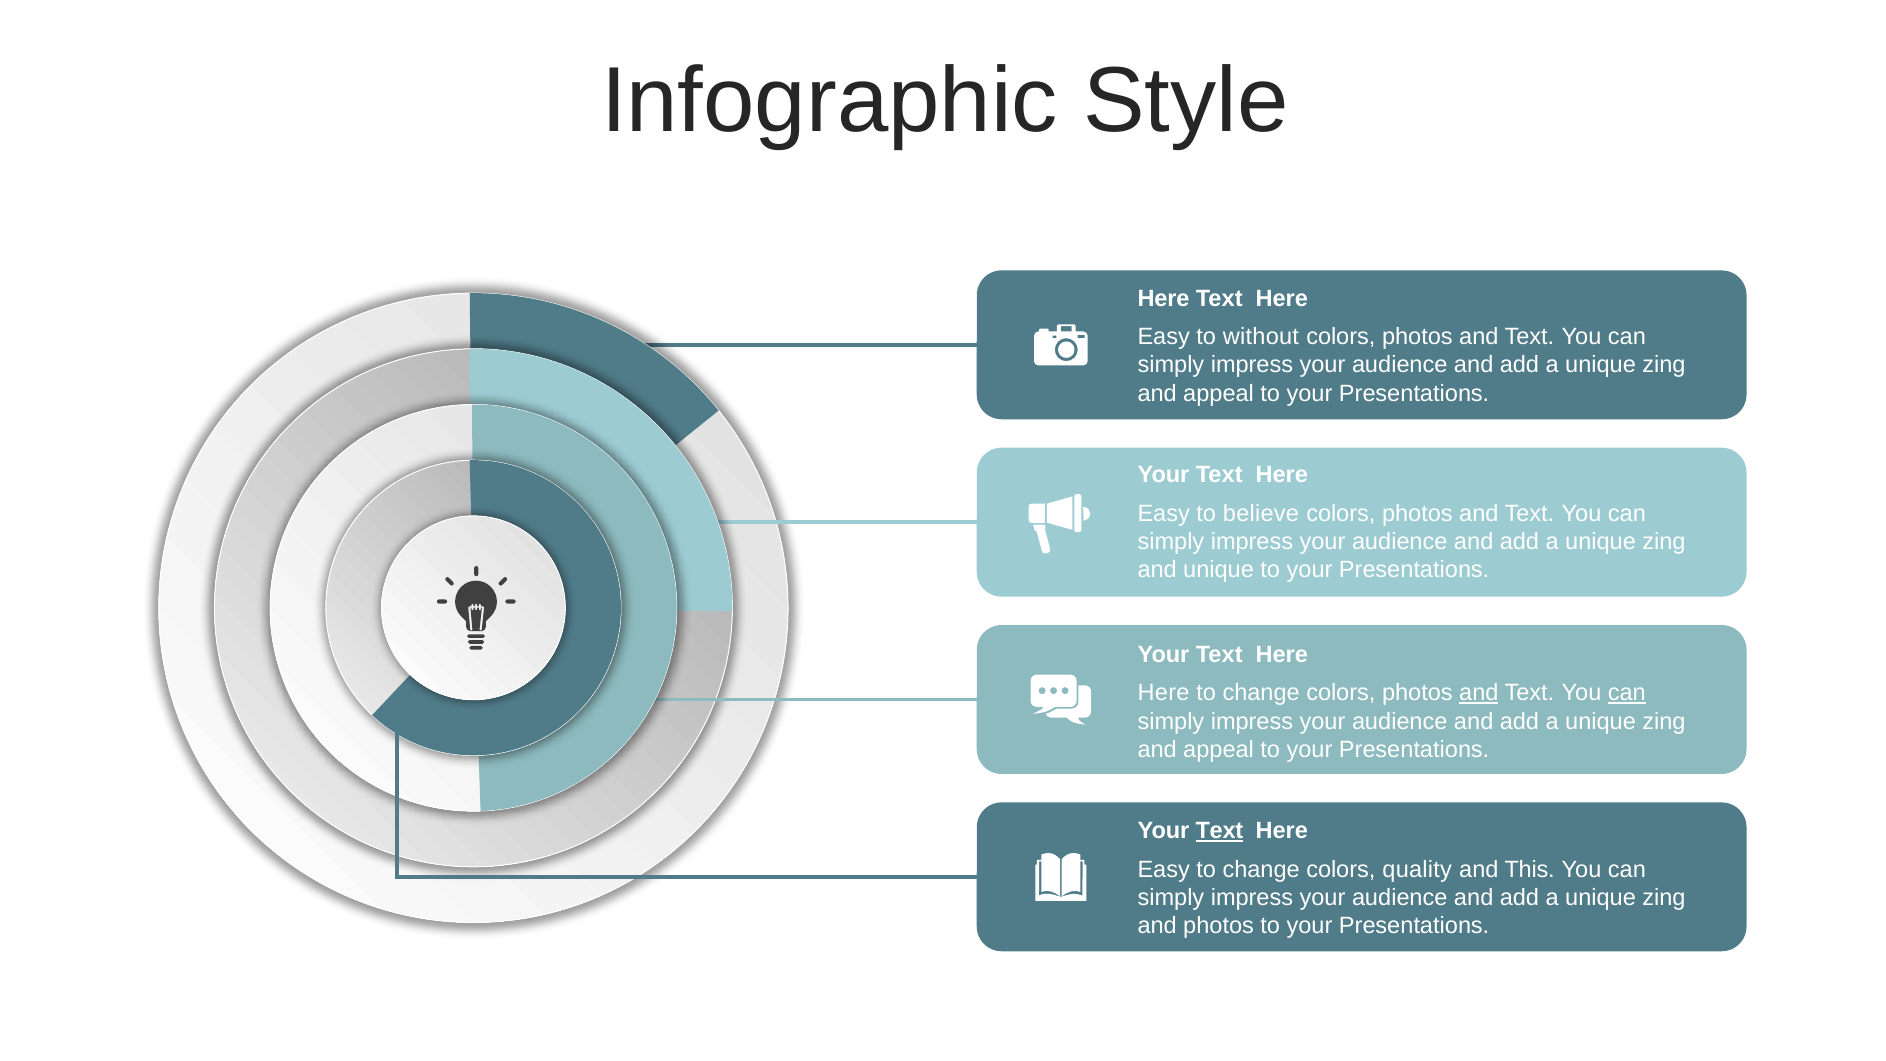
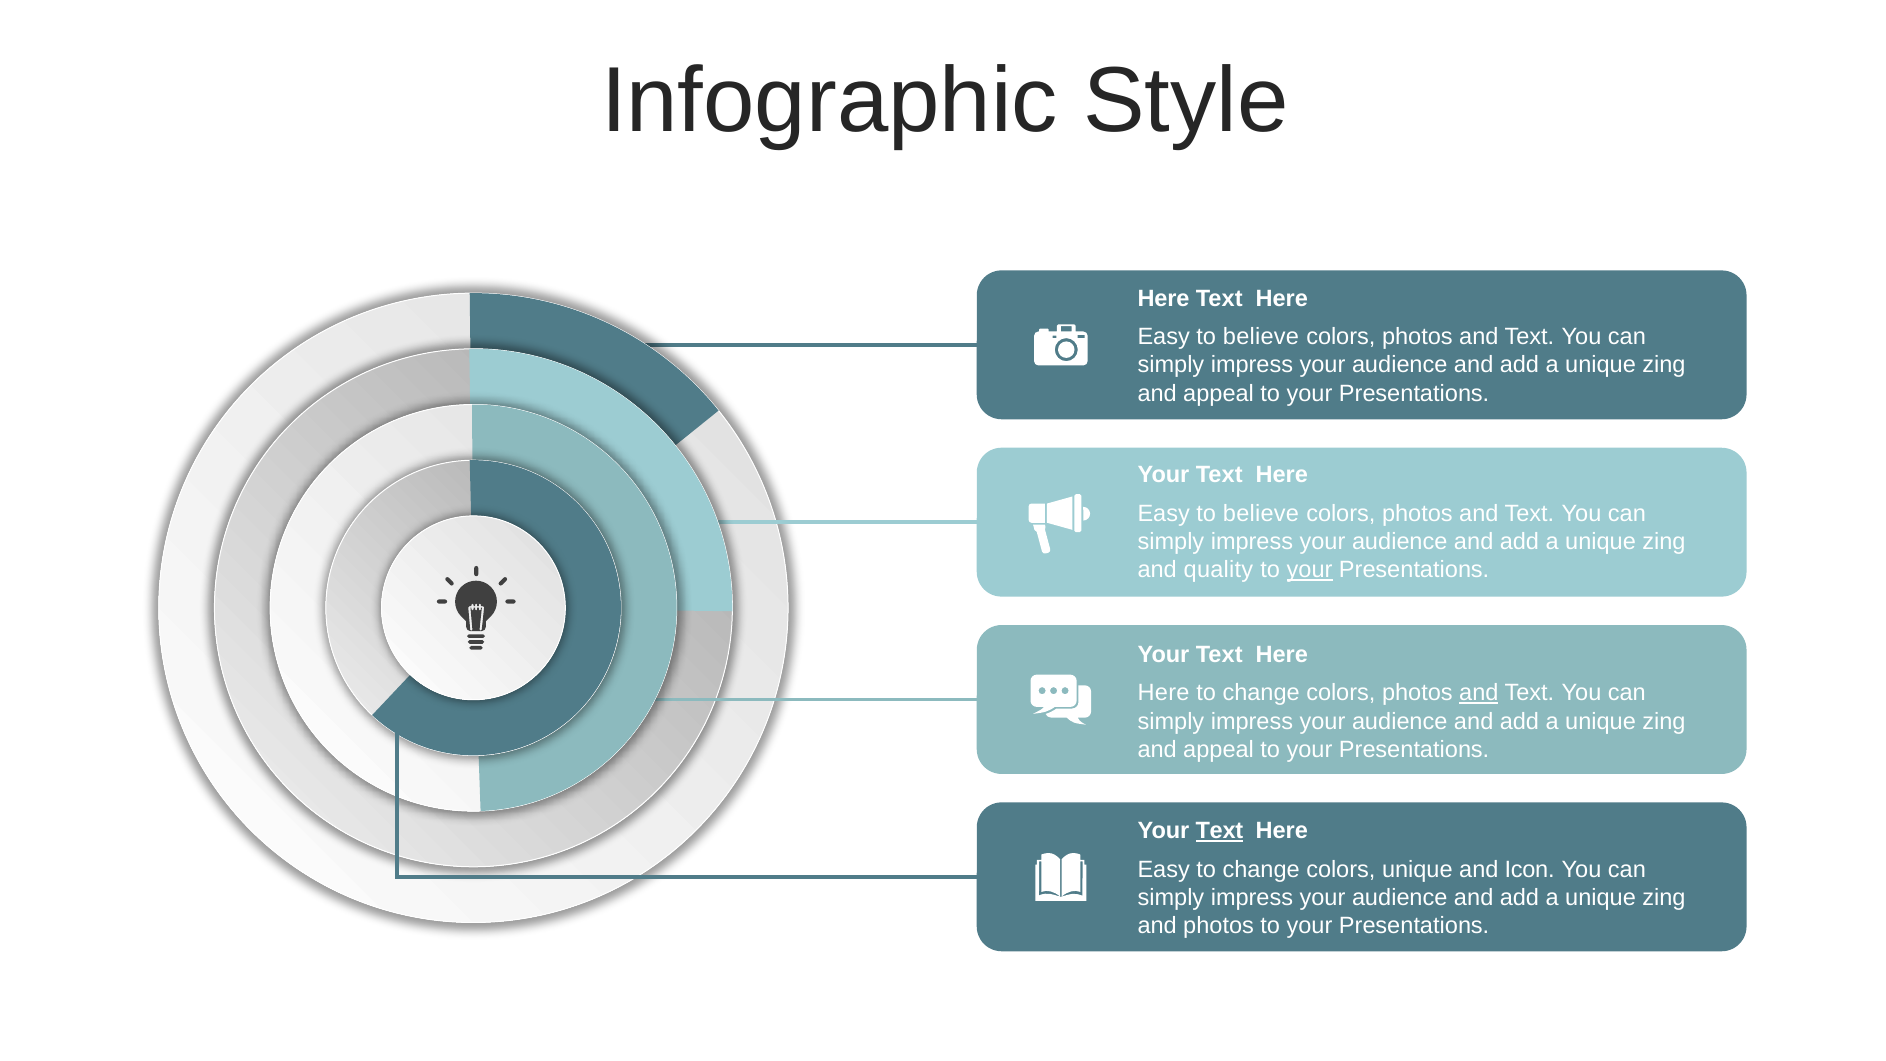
without: without -> believe (1261, 337)
and unique: unique -> quality (1218, 570)
your underline: none -> present (1310, 570)
can underline: present -> none (1627, 693)
colors quality: quality -> unique (1417, 869)
This: This -> Icon (1530, 869)
